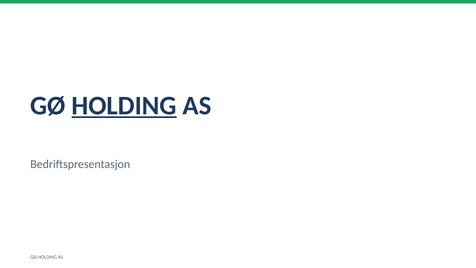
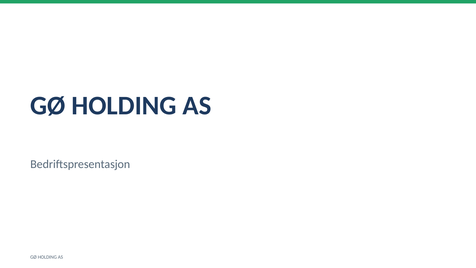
HOLDING underline: present -> none (124, 106)
